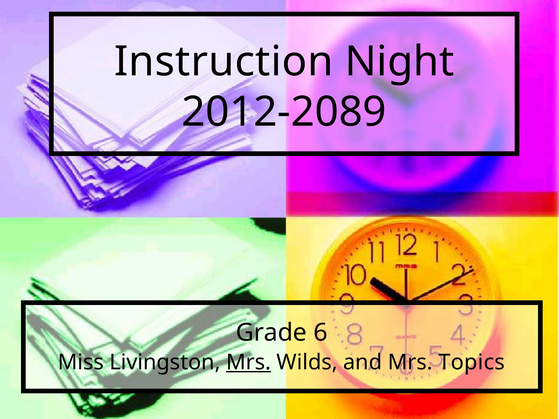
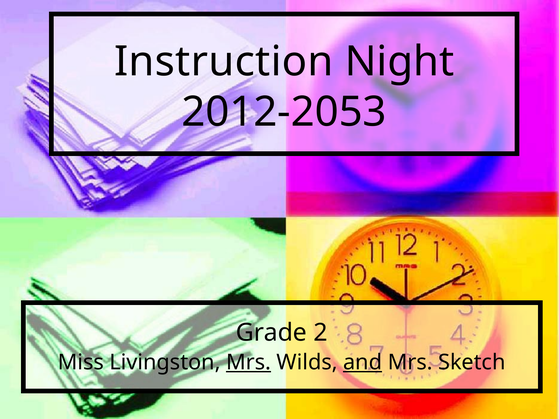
2012-2089: 2012-2089 -> 2012-2053 (284, 112)
6: 6 -> 2 (321, 333)
and underline: none -> present (363, 363)
Topics: Topics -> Sketch (472, 363)
